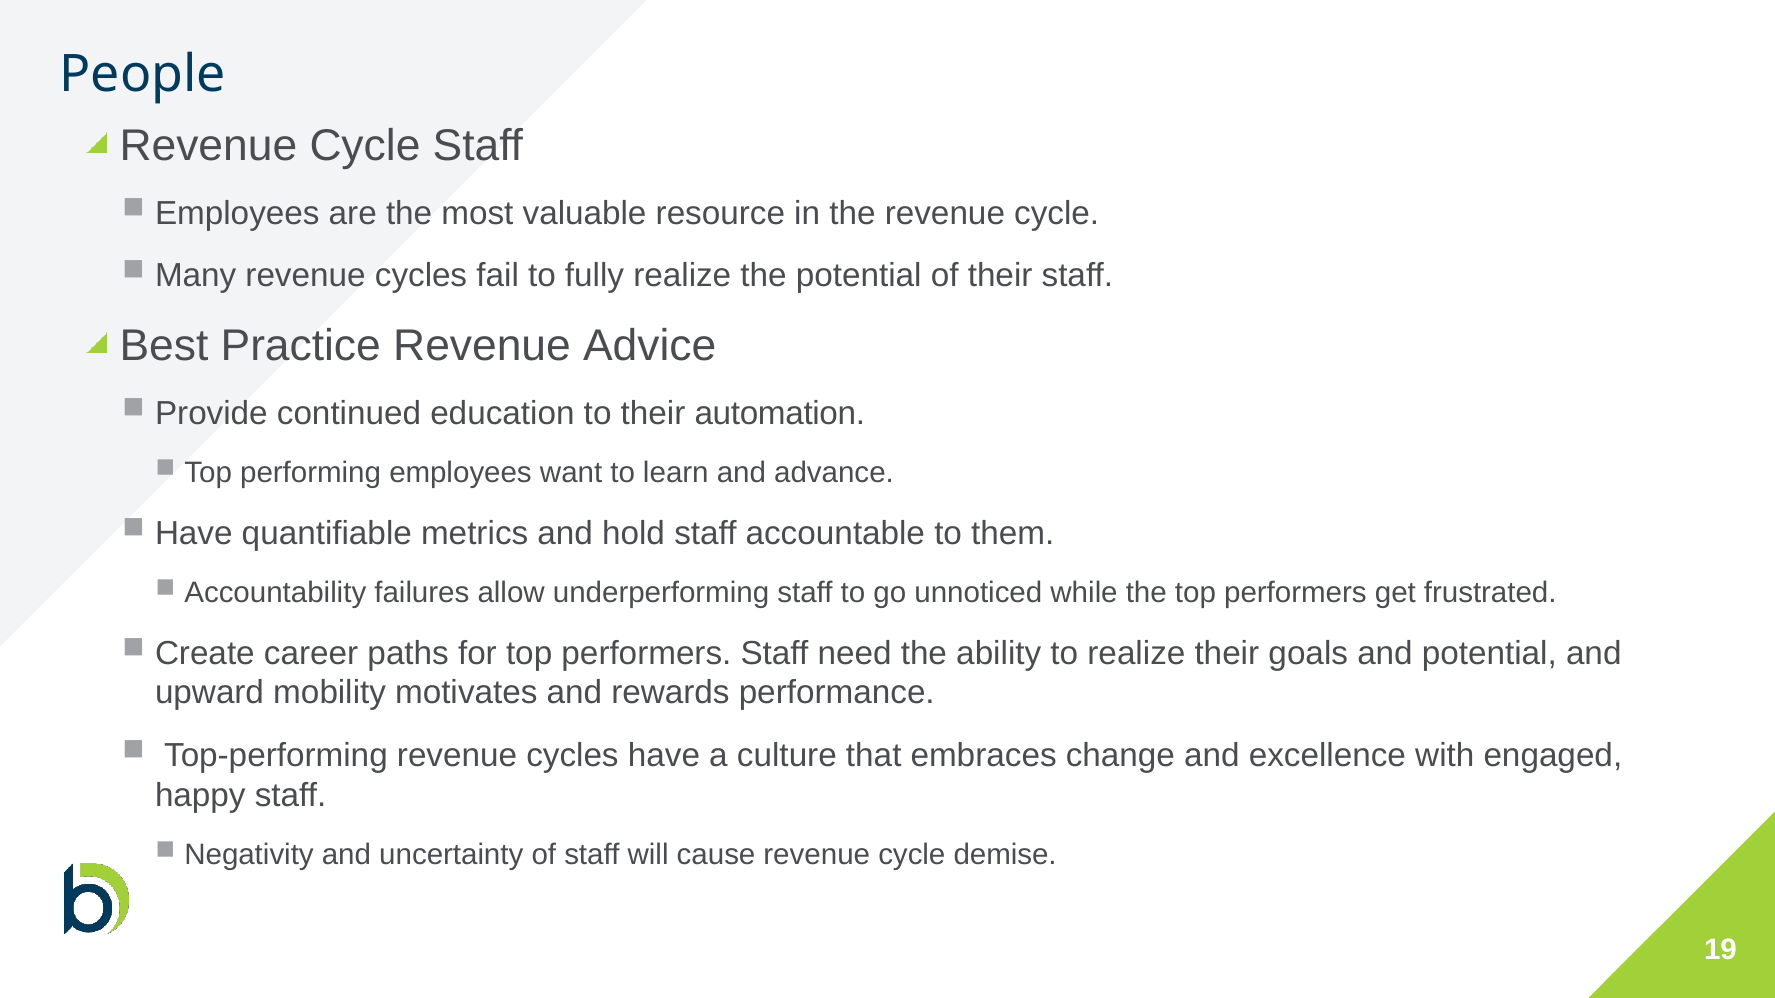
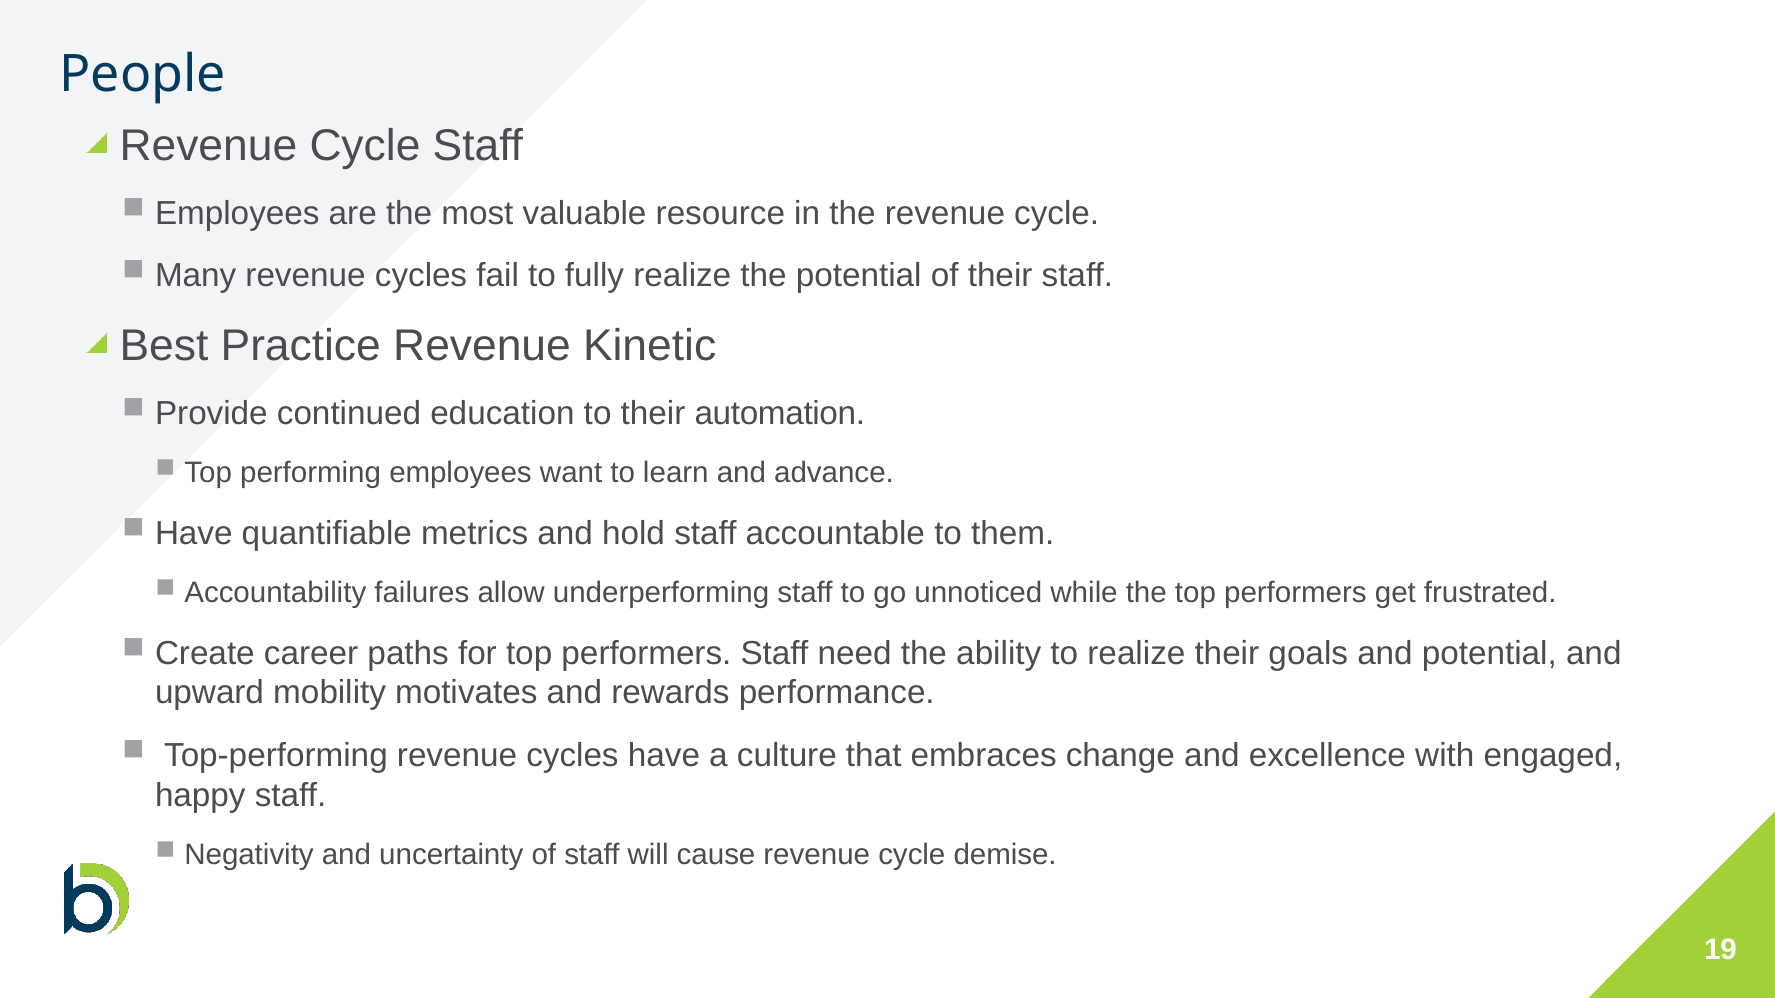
Advice: Advice -> Kinetic (650, 346)
